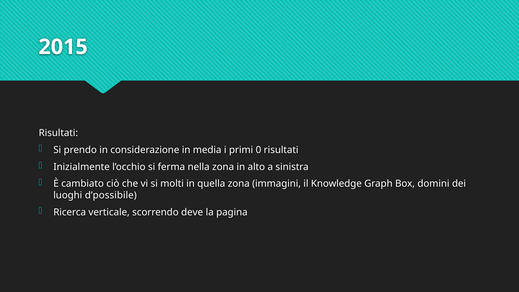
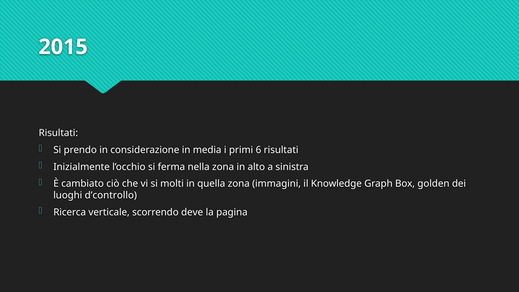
0: 0 -> 6 (258, 150)
domini: domini -> golden (433, 184)
d’possibile: d’possibile -> d’controllo (111, 195)
